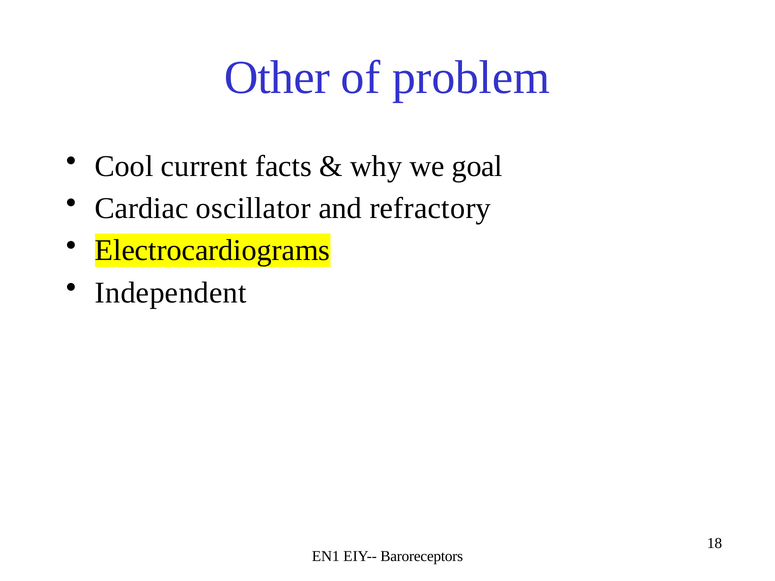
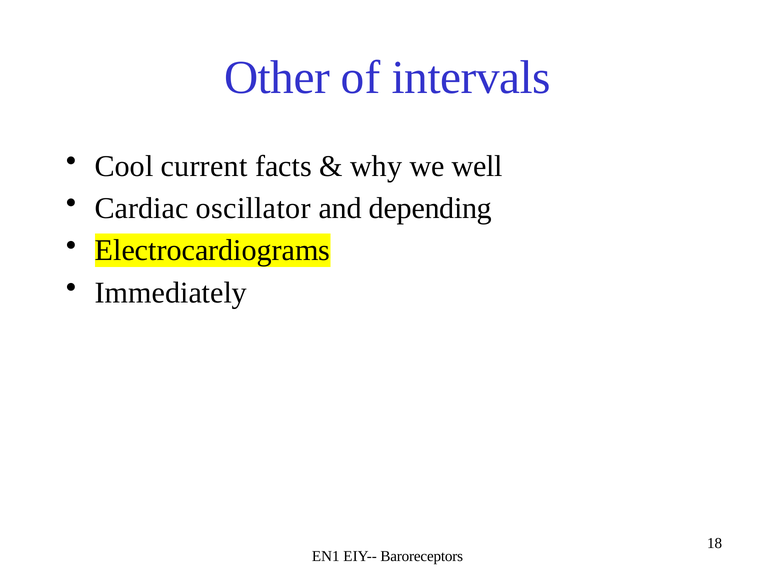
problem: problem -> intervals (471, 78)
goal: goal -> well (477, 166)
refractory: refractory -> depending (431, 208)
Independent: Independent -> Immediately (171, 293)
